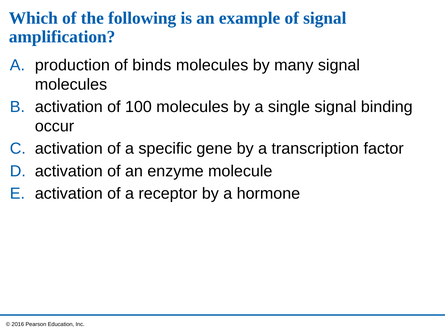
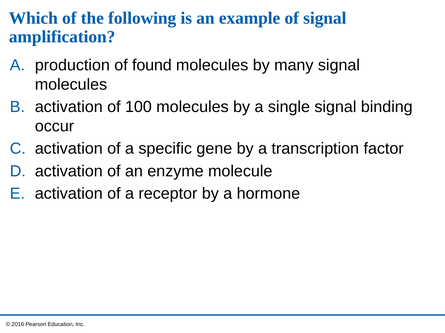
binds: binds -> found (152, 65)
